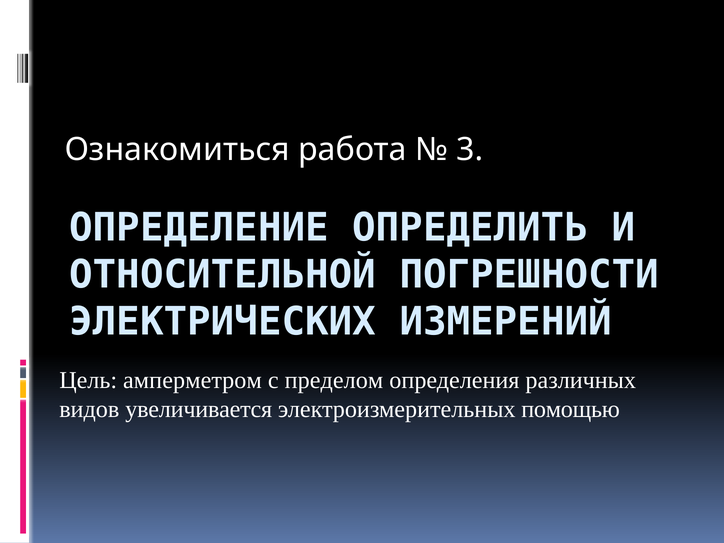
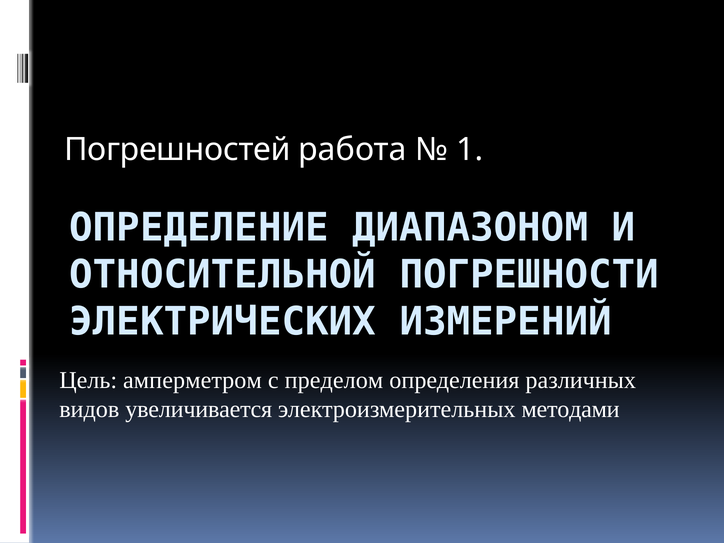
Ознакомиться: Ознакомиться -> Погрешностей (177, 150)
3: 3 -> 1 (470, 150)
ОПРЕДЕЛИТЬ: ОПРЕДЕЛИТЬ -> ДИАПАЗОНОМ (470, 228)
помощью: помощью -> методами (571, 409)
